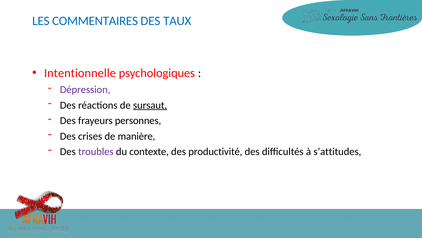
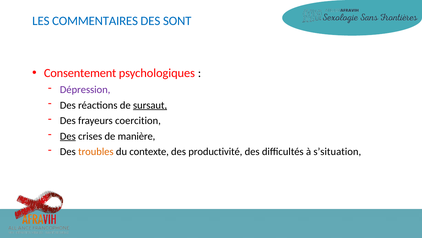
TAUX: TAUX -> SONT (177, 21)
Intentionnelle: Intentionnelle -> Consentement (80, 73)
personnes: personnes -> coercition (138, 120)
Des underline: none -> present (68, 136)
troubles colour: purple -> orange (96, 151)
s’attitudes: s’attitudes -> s’situation (337, 151)
